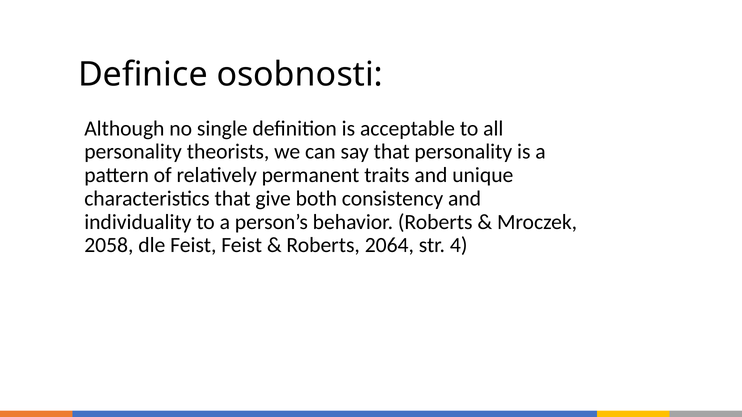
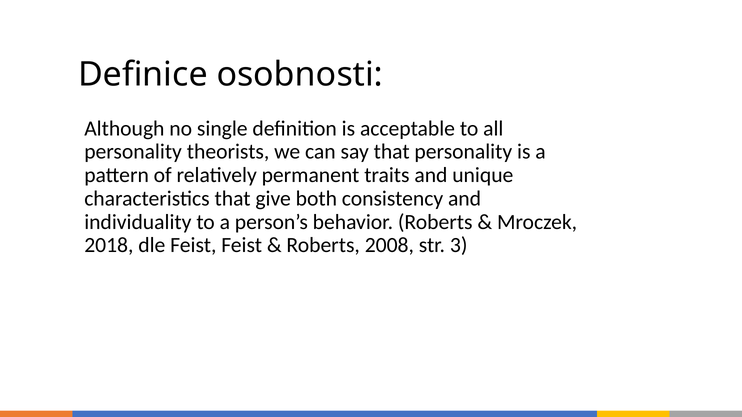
2058: 2058 -> 2018 (109, 245)
2064: 2064 -> 2008 (389, 245)
4: 4 -> 3 (459, 245)
